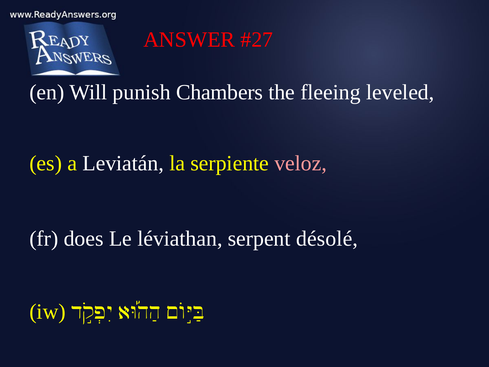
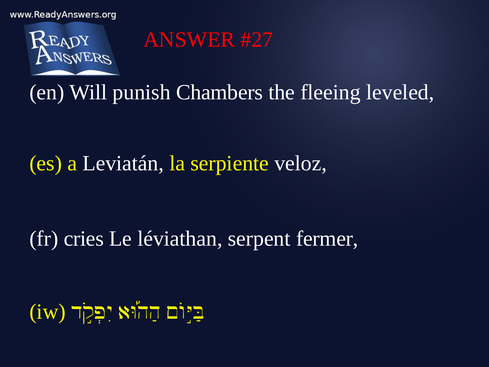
veloz colour: pink -> white (301, 163)
does: does -> cries (84, 239)
désolé: désolé -> fermer (327, 239)
